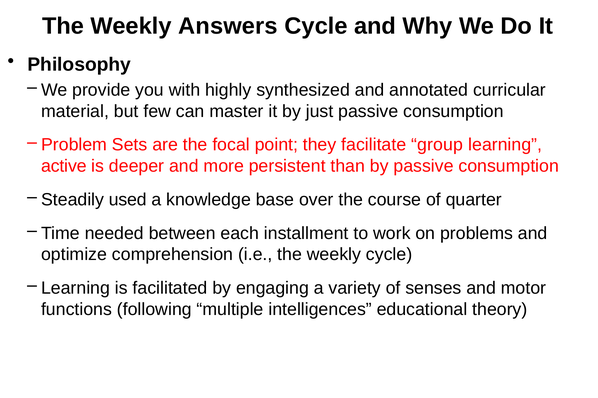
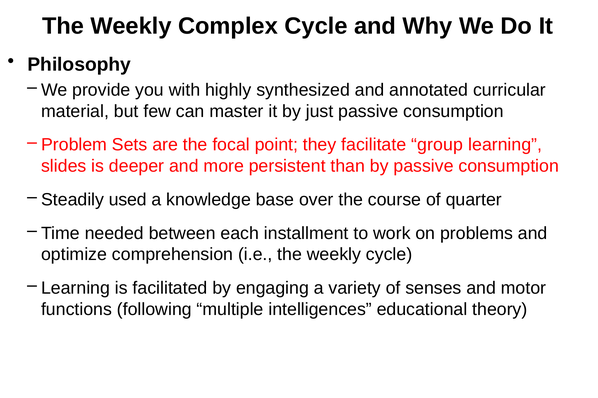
Answers: Answers -> Complex (228, 26)
active: active -> slides (64, 166)
